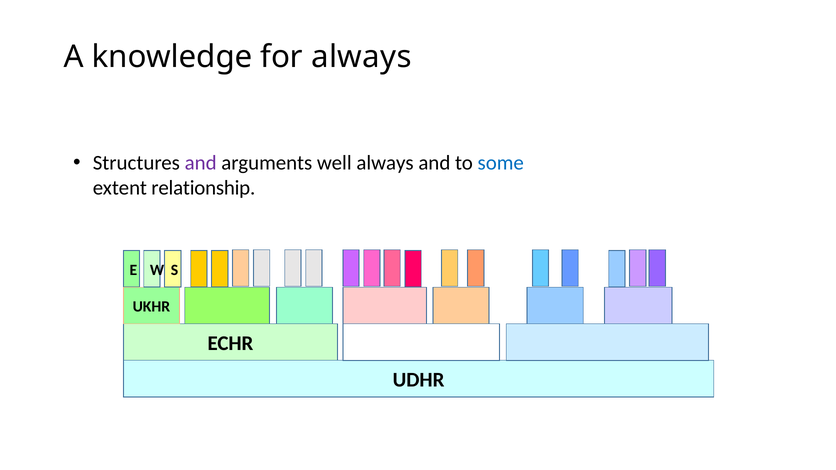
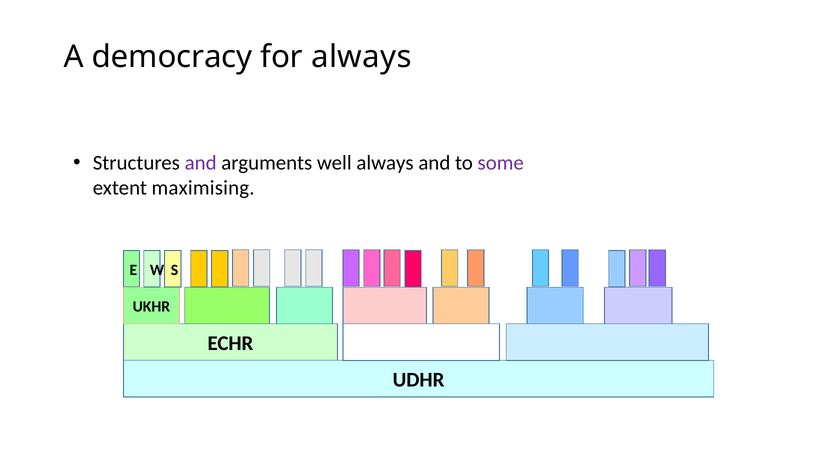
knowledge: knowledge -> democracy (172, 57)
some colour: blue -> purple (501, 163)
relationship: relationship -> maximising (203, 188)
